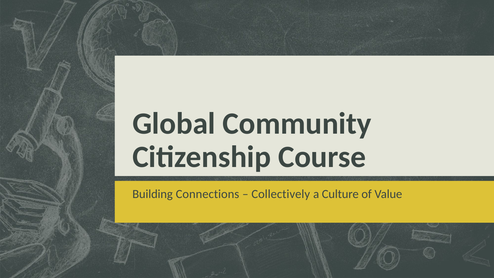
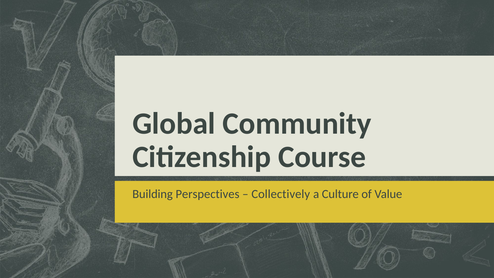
Connections: Connections -> Perspectives (208, 194)
